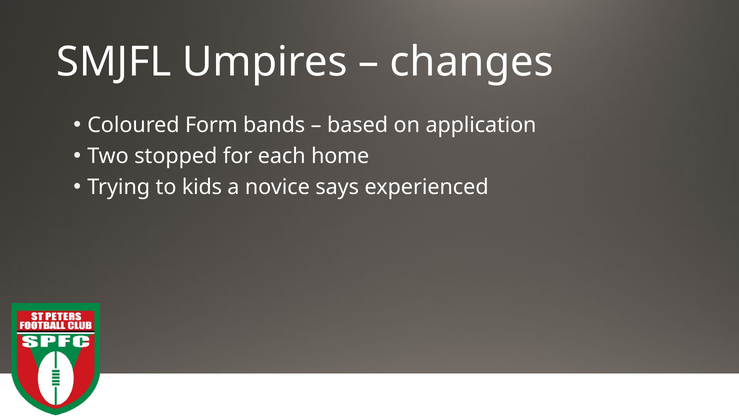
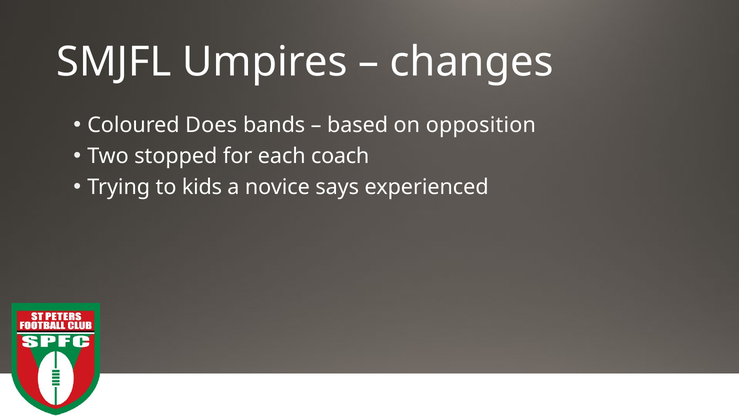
Form: Form -> Does (211, 125)
application: application -> opposition (481, 125)
home: home -> coach (340, 156)
